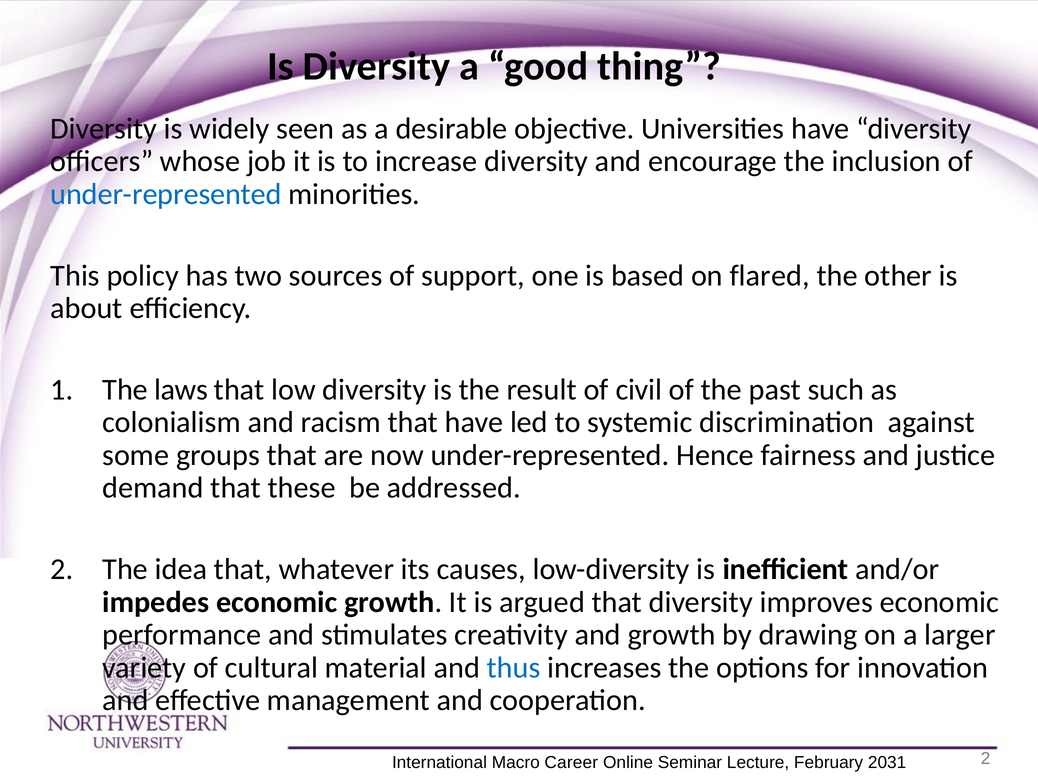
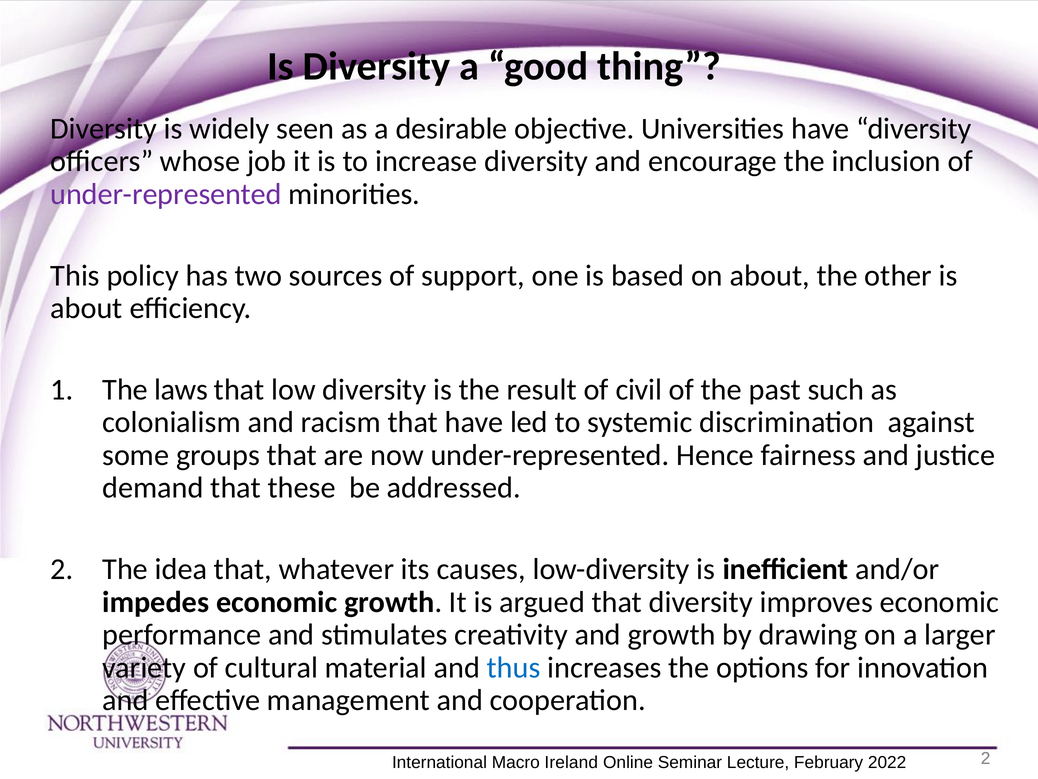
under-represented colour: blue -> purple (166, 194)
on flared: flared -> about (770, 275)
Career: Career -> Ireland (571, 762)
2031: 2031 -> 2022 (887, 762)
